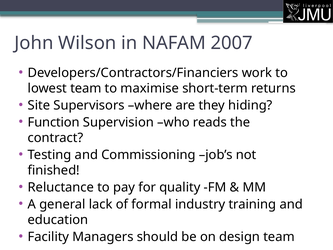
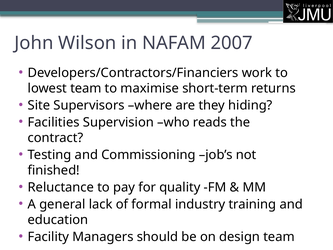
Function: Function -> Facilities (54, 122)
